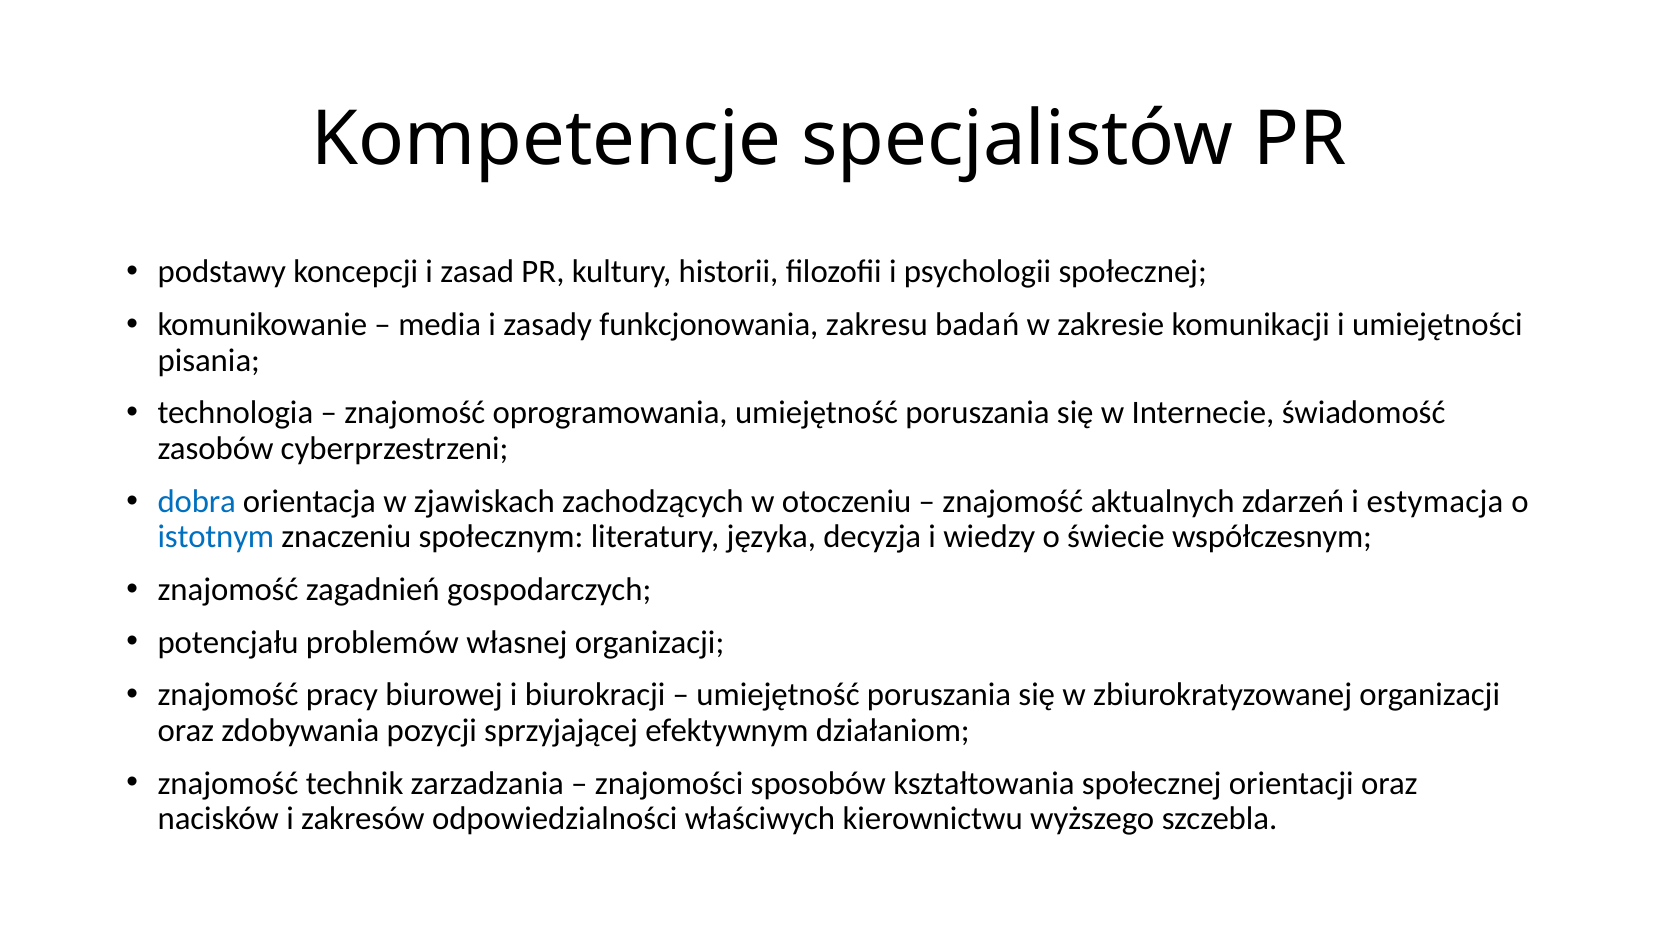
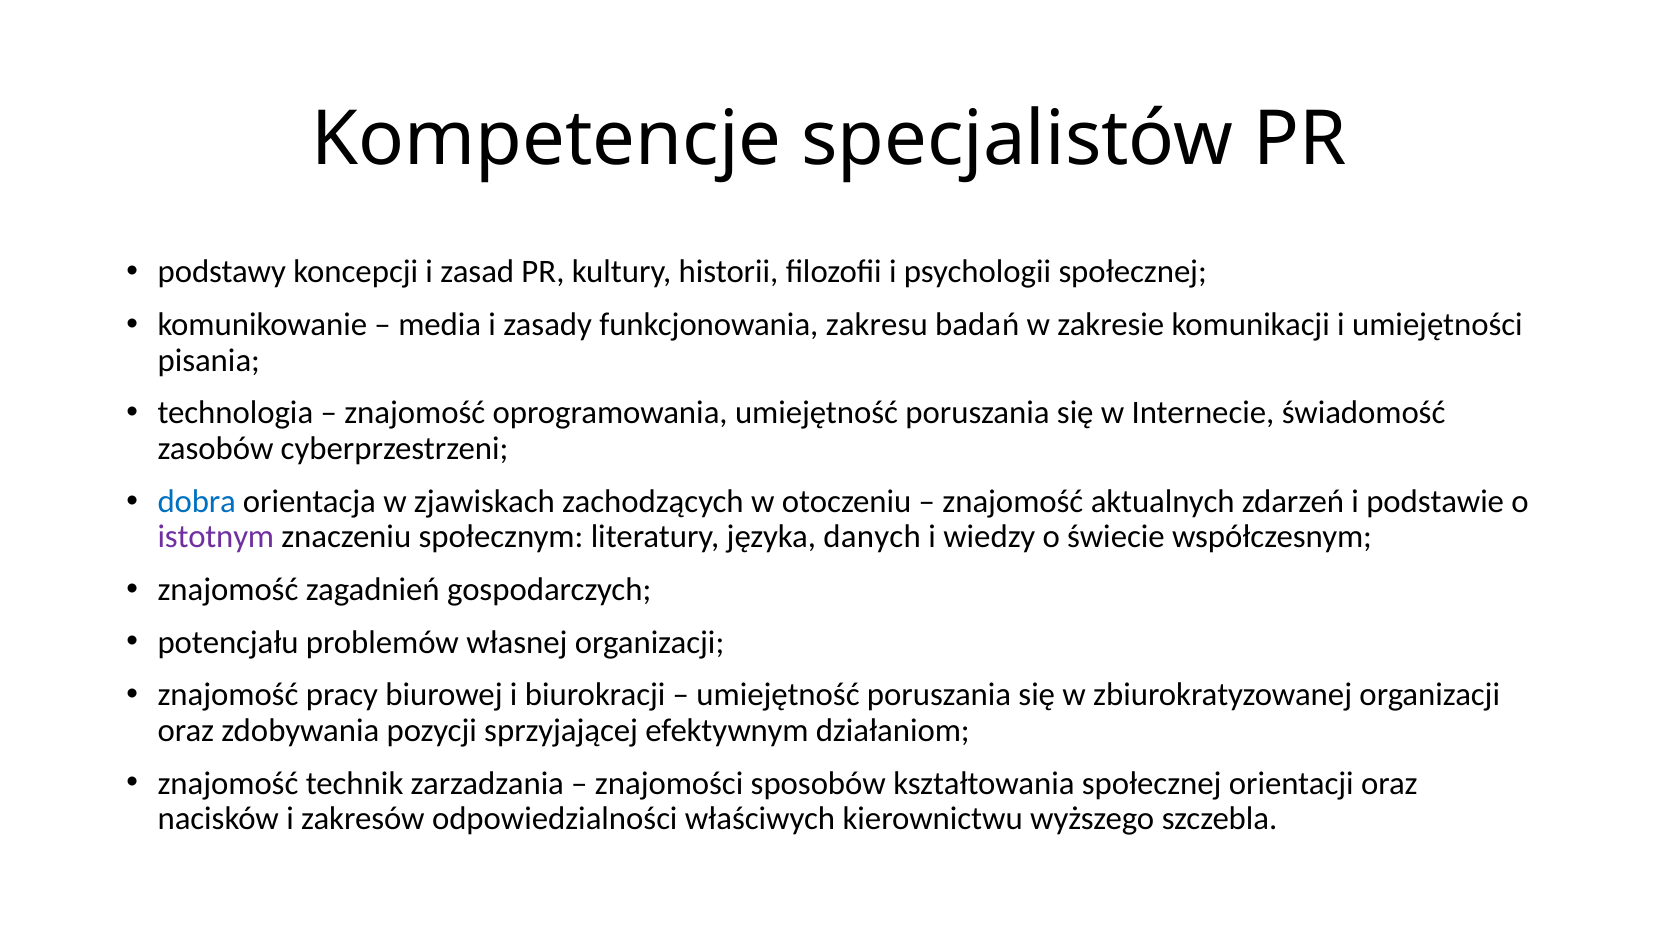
estymacja: estymacja -> podstawie (1435, 501)
istotnym colour: blue -> purple (216, 537)
decyzja: decyzja -> danych (872, 537)
